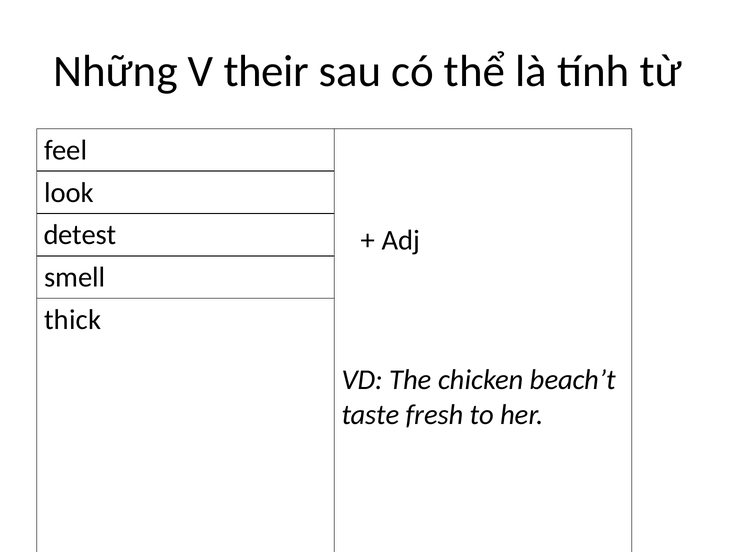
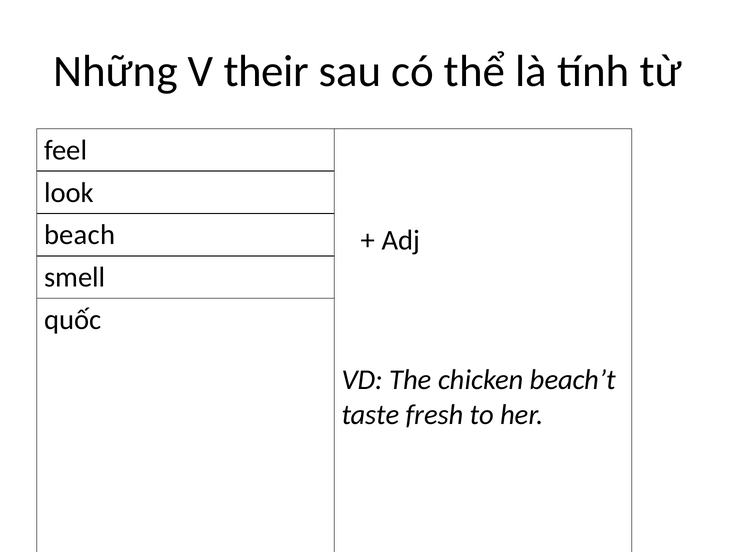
detest: detest -> beach (80, 235)
thick: thick -> quốc (73, 320)
